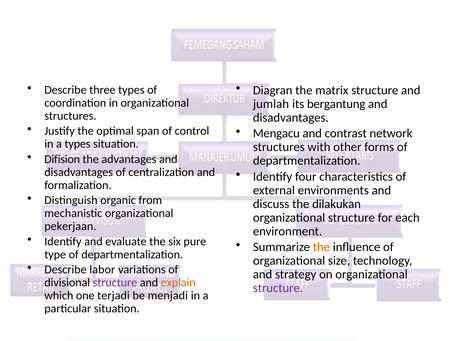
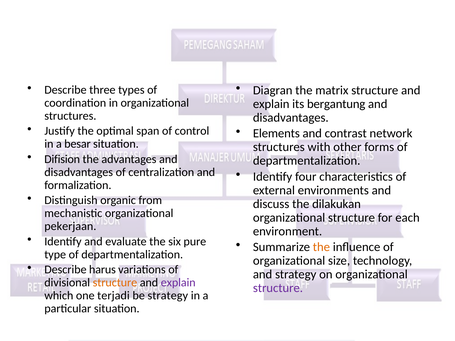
jumlah: jumlah -> explain (271, 104)
Mengacu: Mengacu -> Elements (276, 134)
a types: types -> besar (78, 144)
labor: labor -> harus (102, 270)
structure colour: purple -> orange (115, 283)
explain colour: orange -> purple (178, 283)
be menjadi: menjadi -> strategy (168, 296)
